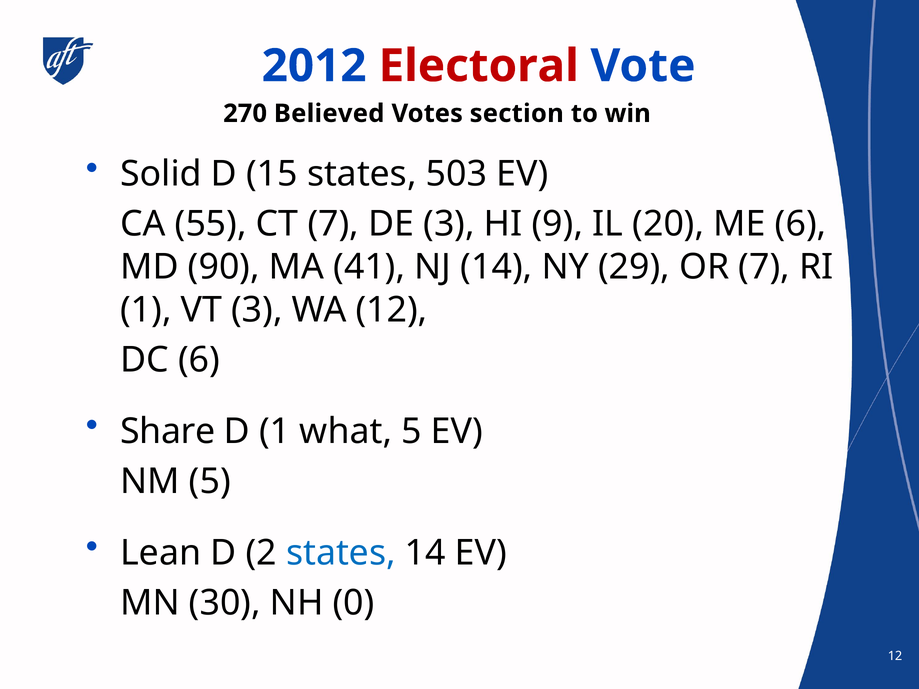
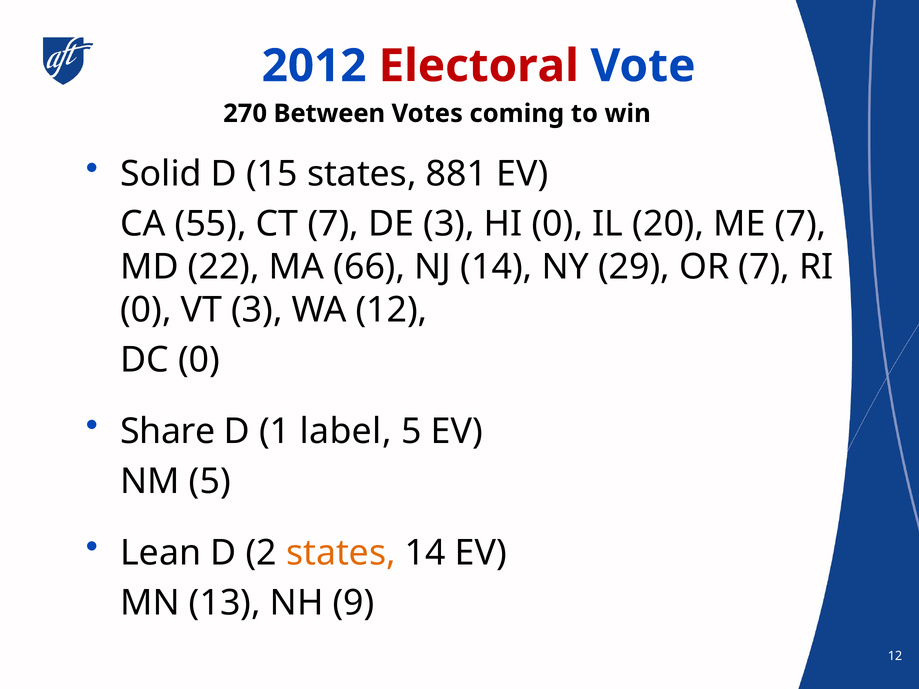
Believed: Believed -> Between (329, 114)
section: section -> coming (517, 114)
503: 503 -> 881 (457, 174)
HI 9: 9 -> 0 (557, 224)
ME 6: 6 -> 7 (801, 224)
90: 90 -> 22 (224, 267)
41: 41 -> 66 (369, 267)
1: 1 -> 0 (146, 310)
DC 6: 6 -> 0 (199, 360)
what: what -> label (346, 432)
states colour: blue -> orange (341, 553)
30: 30 -> 13 (225, 603)
0: 0 -> 9 (354, 603)
